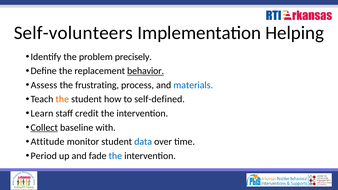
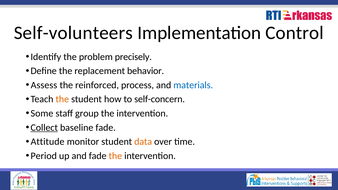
Helping: Helping -> Control (295, 33)
behavior underline: present -> none (146, 71)
frustrating: frustrating -> reinforced (97, 85)
self-defined: self-defined -> self-concern (160, 99)
Learn: Learn -> Some (42, 113)
credit: credit -> group (87, 113)
baseline with: with -> fade (106, 128)
data colour: blue -> orange (143, 142)
the colour: blue -> orange (115, 156)
